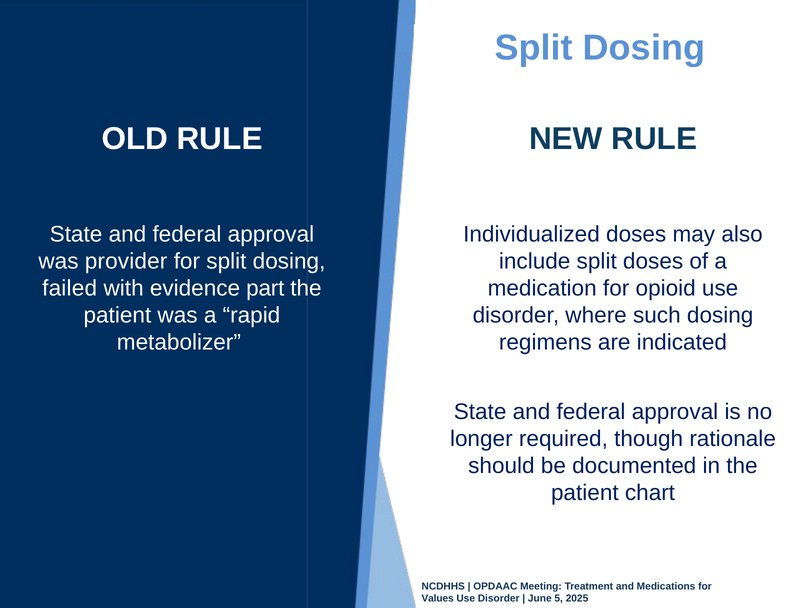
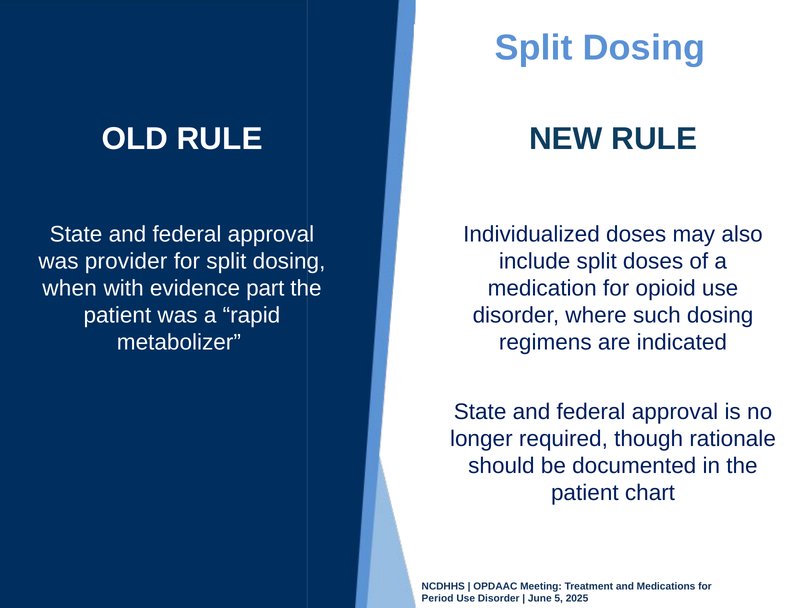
failed: failed -> when (70, 289)
Values: Values -> Period (438, 599)
